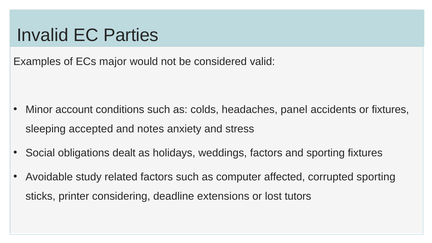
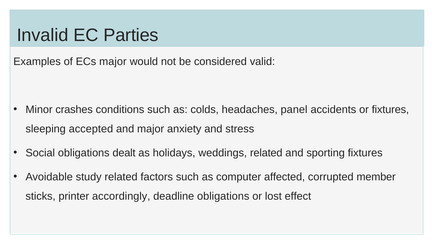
account: account -> crashes (74, 110)
and notes: notes -> major (151, 129)
weddings factors: factors -> related (266, 153)
corrupted sporting: sporting -> member (376, 177)
considering: considering -> accordingly (121, 196)
deadline extensions: extensions -> obligations (223, 196)
tutors: tutors -> effect (298, 196)
